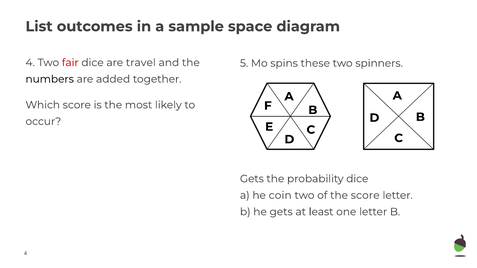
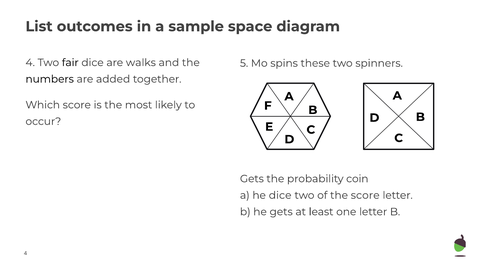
fair colour: red -> black (70, 63)
travel: travel -> walks (141, 63)
probability dice: dice -> coin (357, 179)
he coin: coin -> dice (280, 196)
